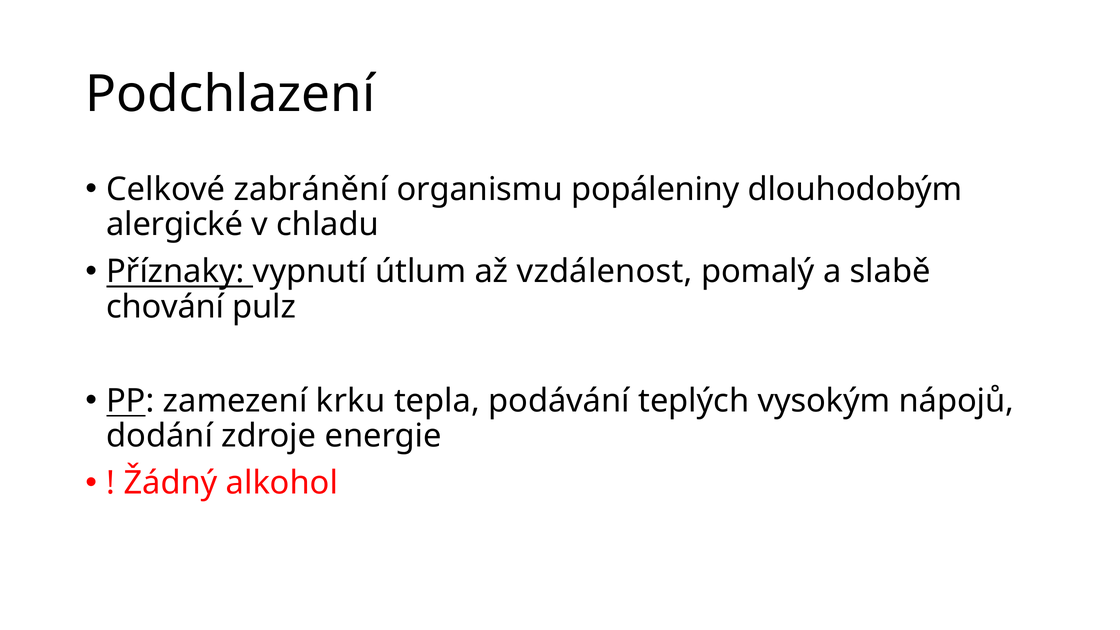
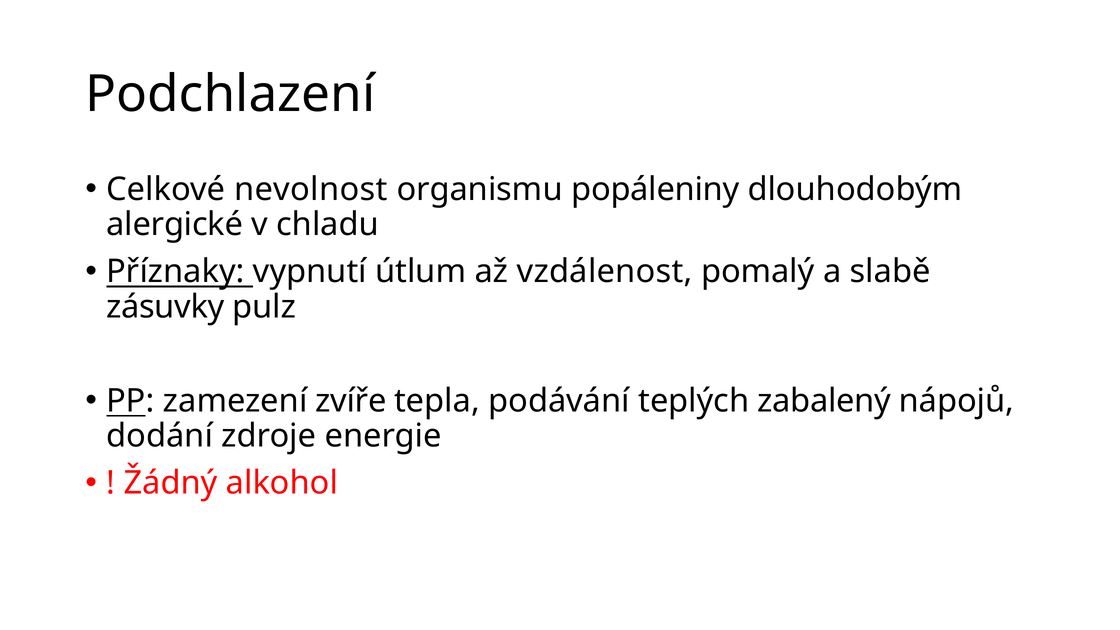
zabránění: zabránění -> nevolnost (311, 189)
chování: chování -> zásuvky (165, 307)
krku: krku -> zvíře (351, 401)
vysokým: vysokým -> zabalený (824, 401)
